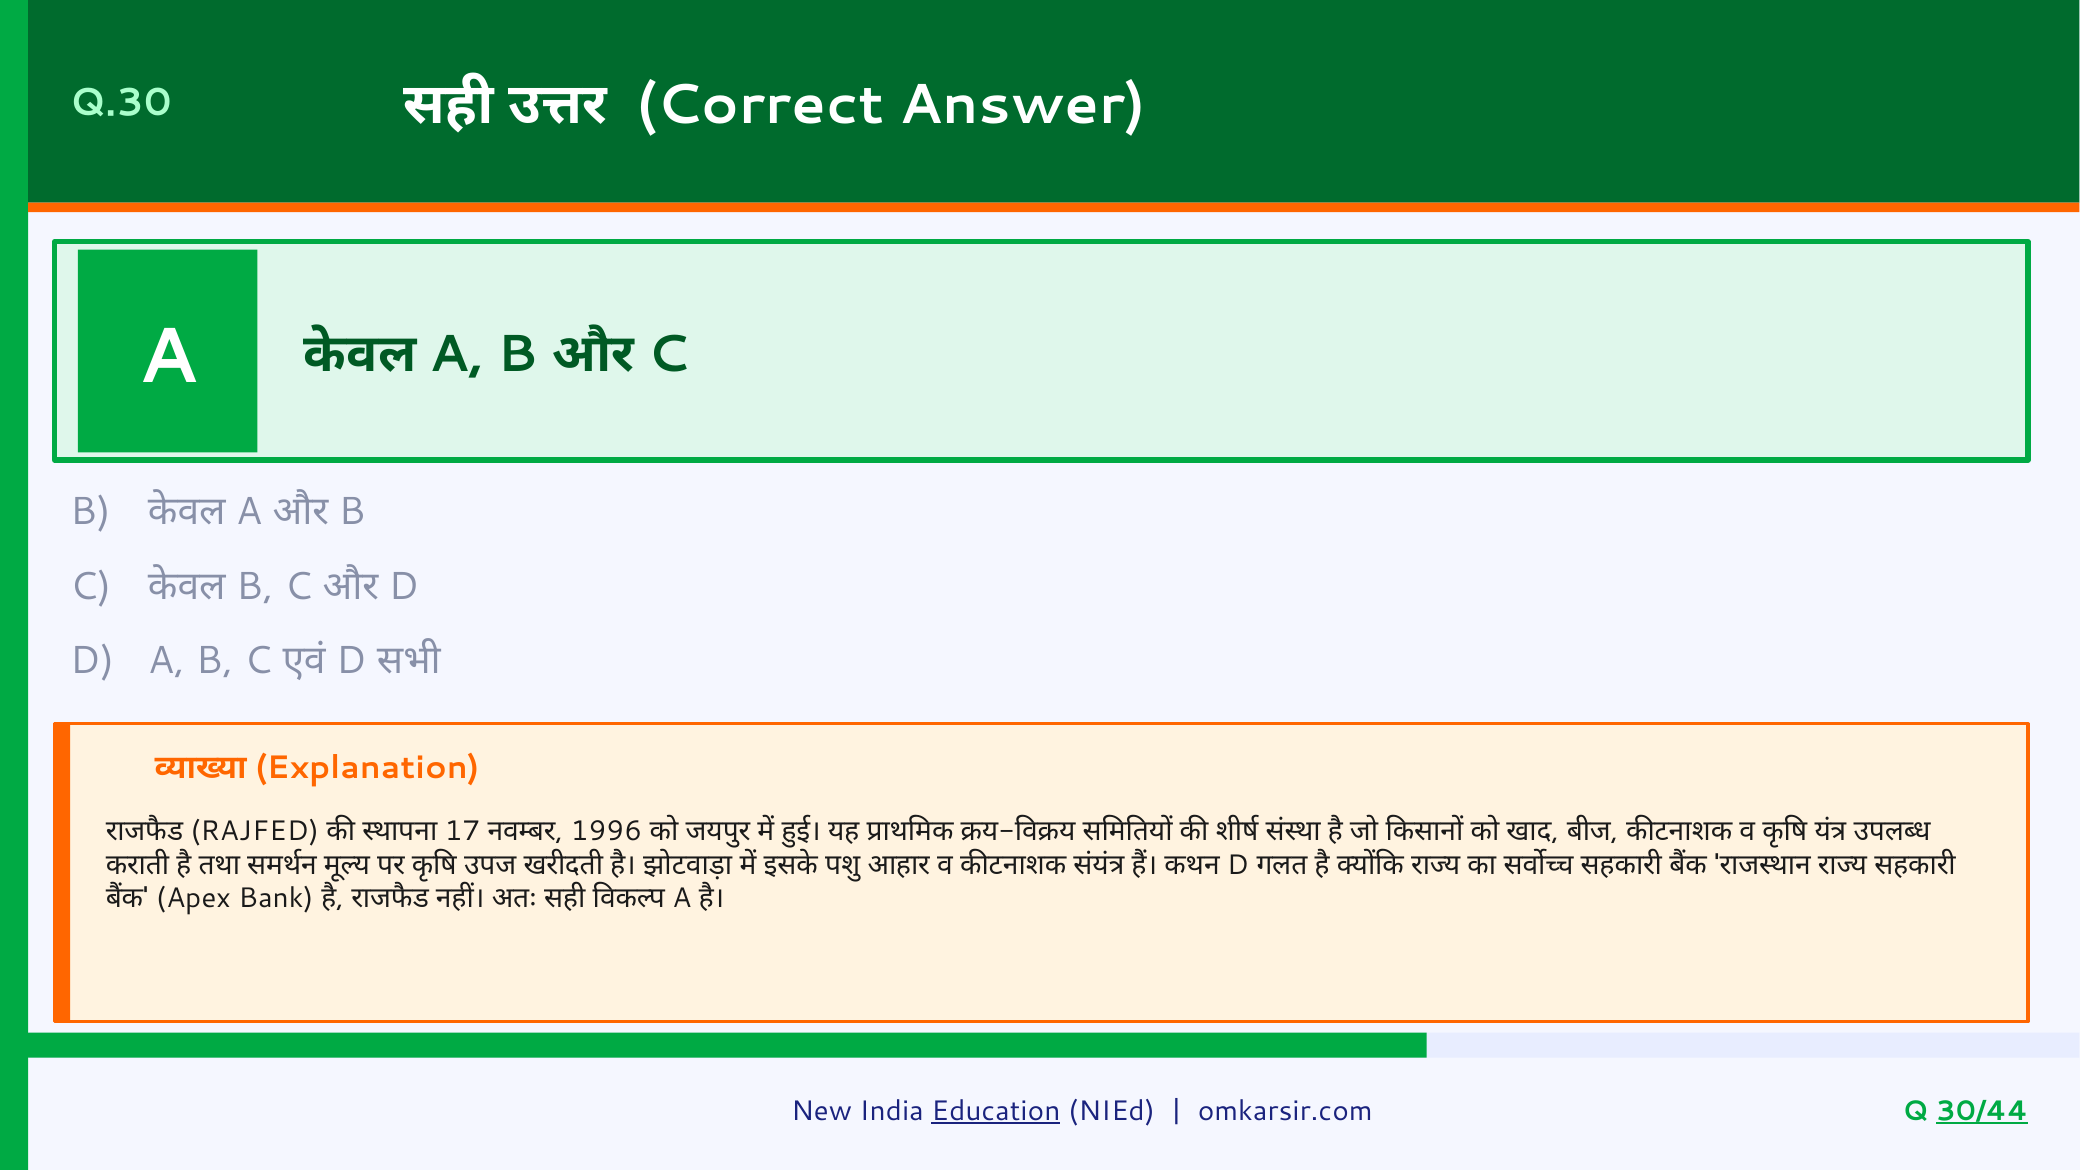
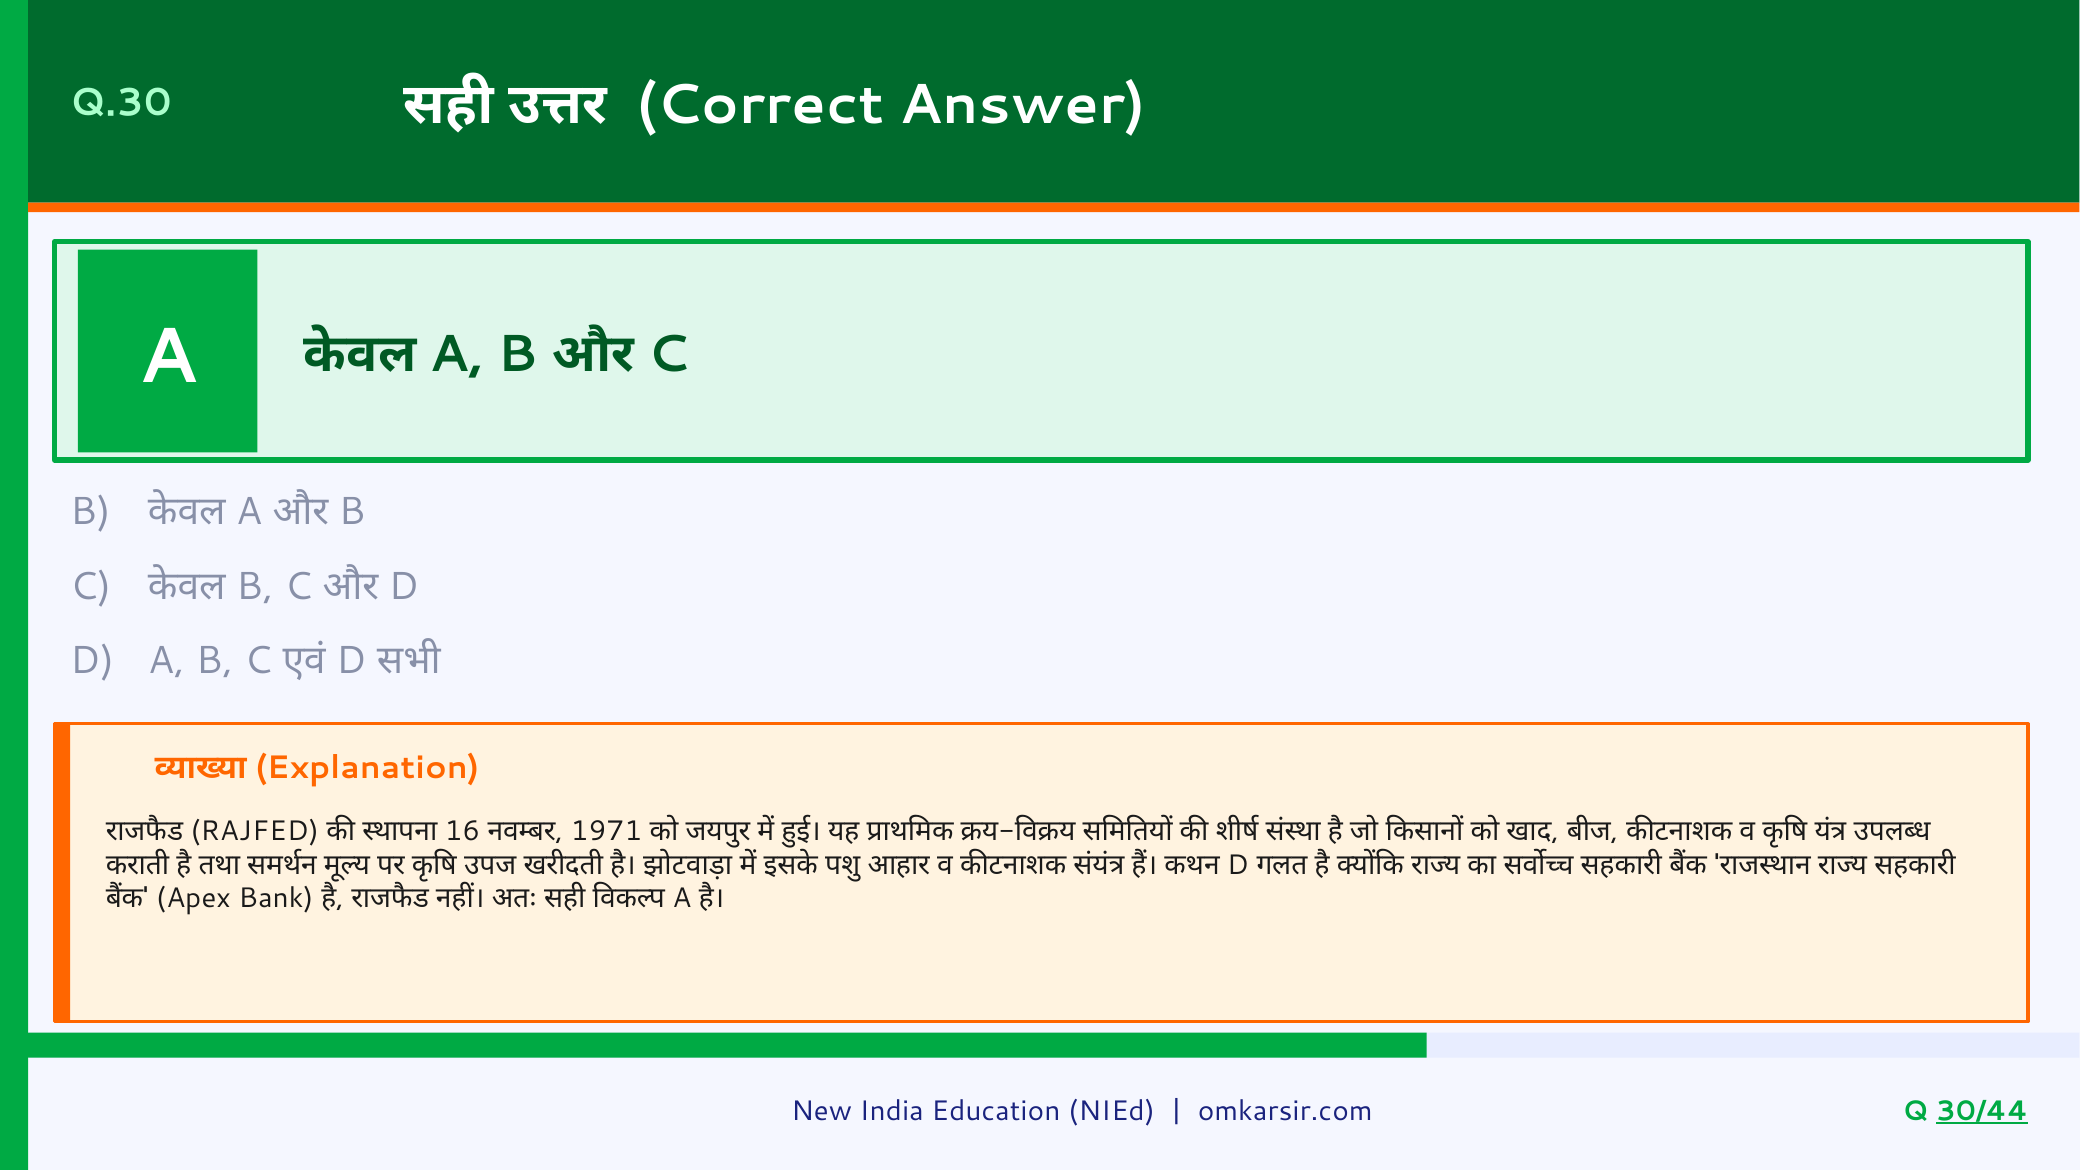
17: 17 -> 16 (462, 831)
1996: 1996 -> 1971 (606, 831)
Education underline: present -> none (996, 1111)
